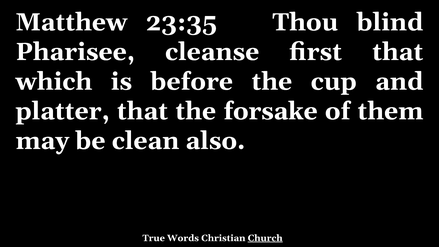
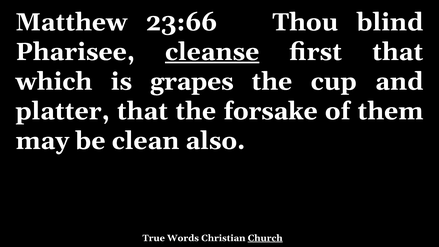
23:35: 23:35 -> 23:66 (181, 22)
cleanse underline: none -> present (212, 52)
before: before -> grapes (192, 82)
